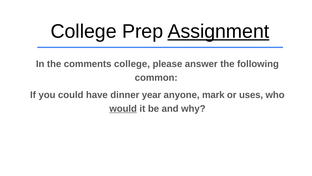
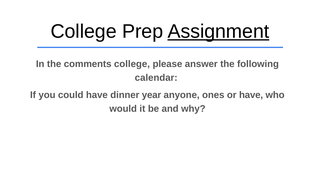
common: common -> calendar (156, 77)
mark: mark -> ones (213, 95)
or uses: uses -> have (251, 95)
would underline: present -> none (123, 108)
